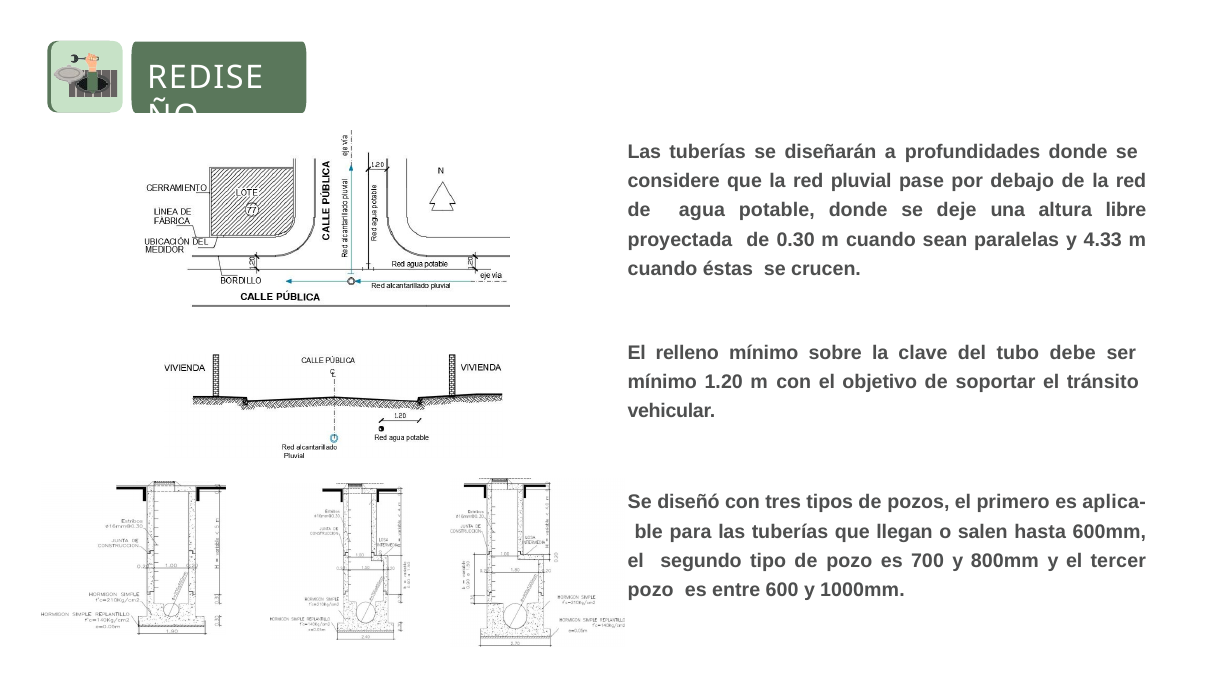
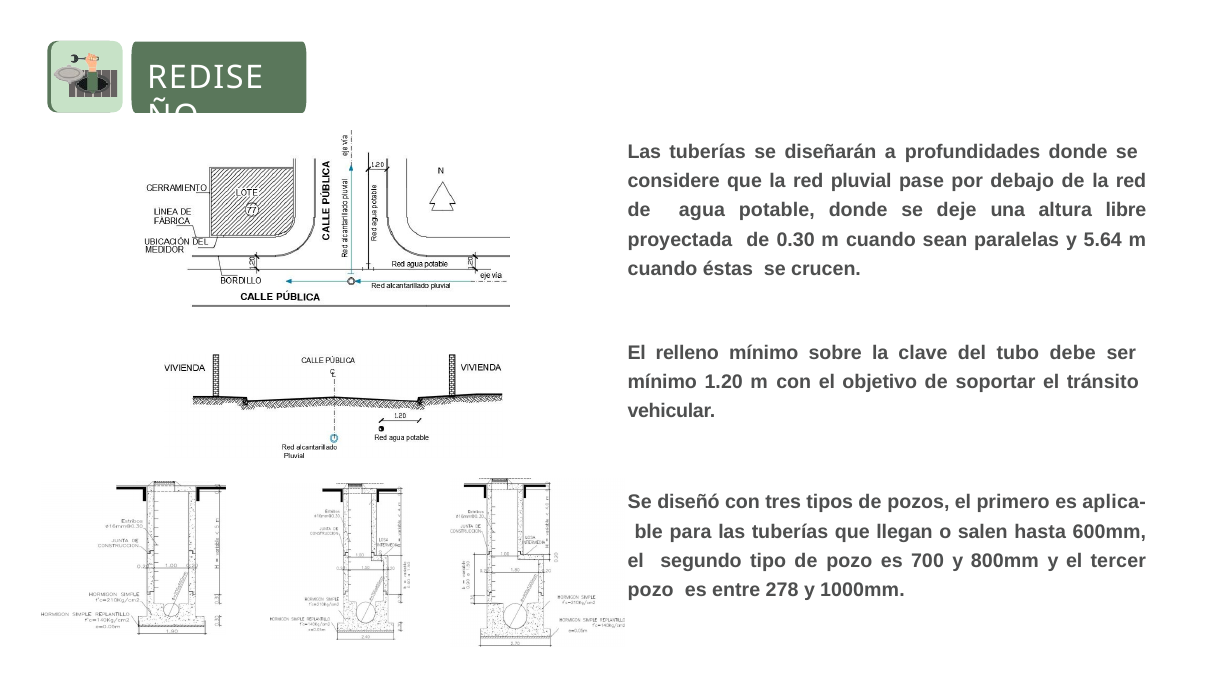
4.33: 4.33 -> 5.64 (1103, 239)
600: 600 -> 278 (782, 590)
